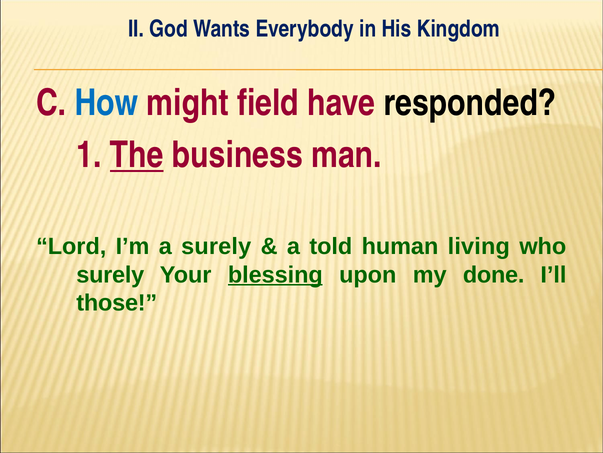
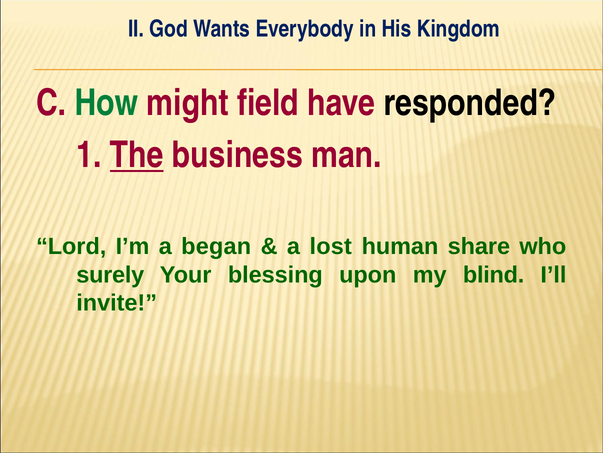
How colour: blue -> green (106, 103)
a surely: surely -> began (216, 246)
told: told -> lost (331, 246)
living: living -> share (479, 246)
blessing underline: present -> none (275, 274)
done: done -> blind (494, 274)
those: those -> invite (117, 302)
